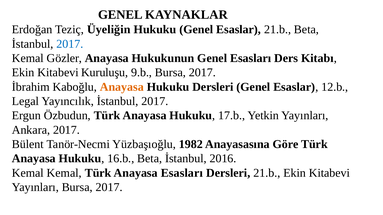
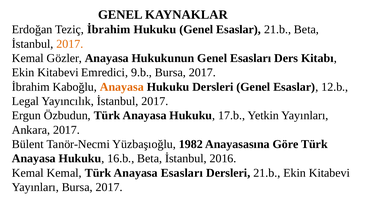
Teziç Üyeliğin: Üyeliğin -> İbrahim (109, 30)
2017 colour: blue -> orange (70, 44)
Kuruluşu: Kuruluşu -> Emredici (105, 73)
